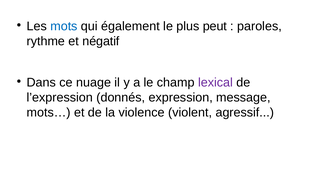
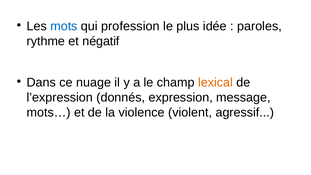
également: également -> profession (130, 26)
peut: peut -> idée (215, 26)
lexical colour: purple -> orange (216, 82)
